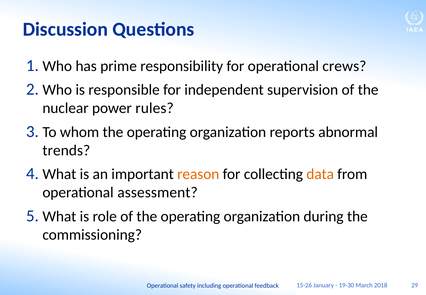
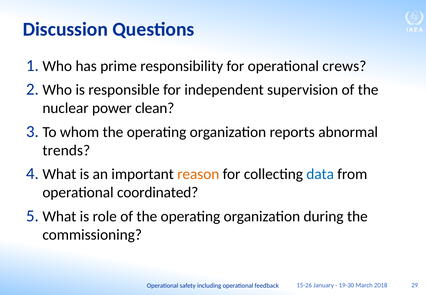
rules: rules -> clean (155, 108)
data colour: orange -> blue (320, 174)
assessment: assessment -> coordinated (158, 193)
